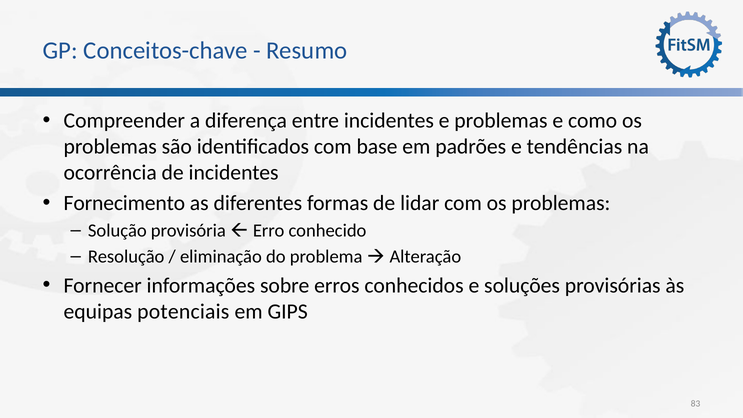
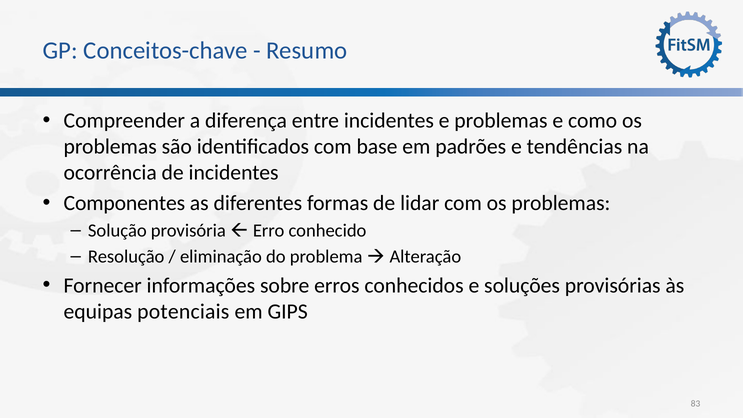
Fornecimento: Fornecimento -> Componentes (124, 203)
